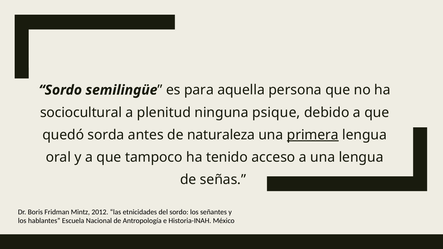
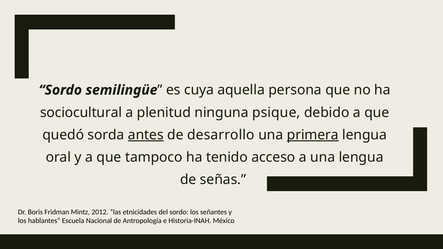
para: para -> cuya (199, 90)
antes underline: none -> present (146, 135)
naturaleza: naturaleza -> desarrollo (221, 135)
